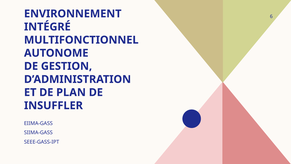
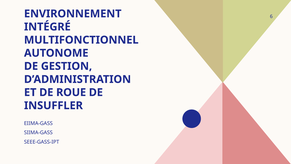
PLAN: PLAN -> ROUE (71, 92)
